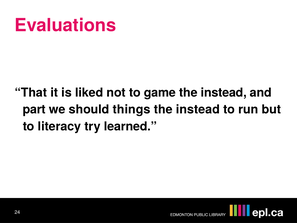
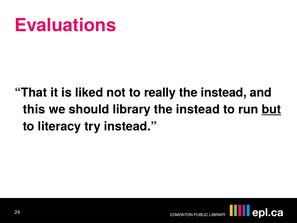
game: game -> really (160, 92)
part: part -> this (34, 109)
things: things -> library (132, 109)
but underline: none -> present (271, 109)
try learned: learned -> instead (130, 126)
